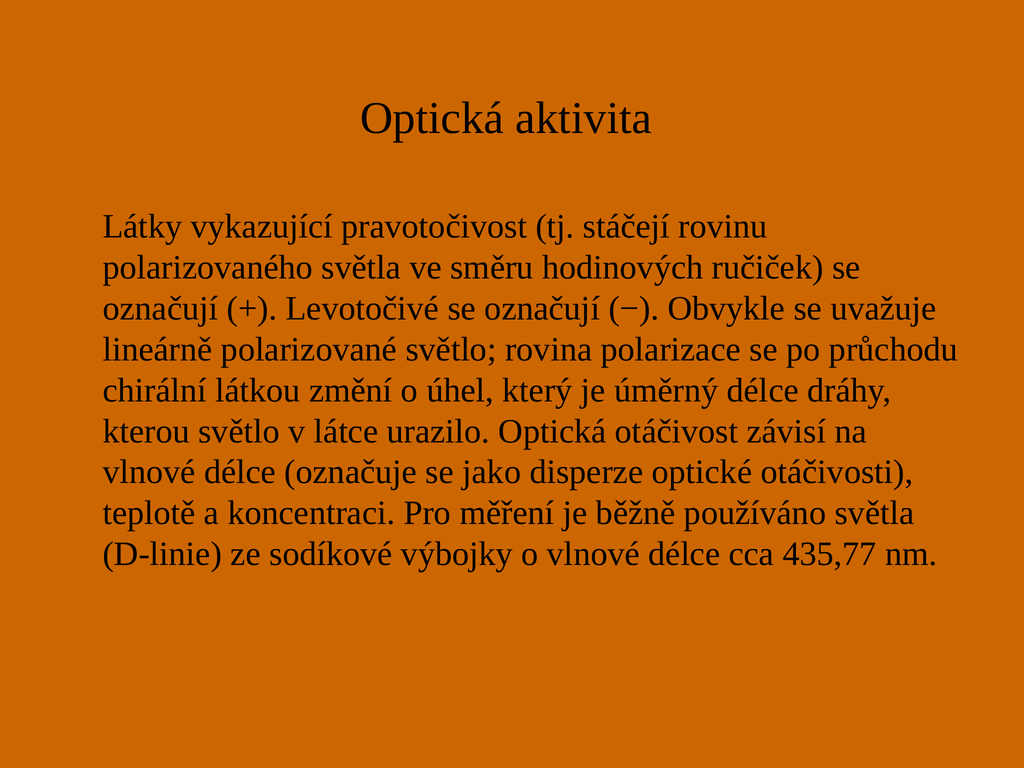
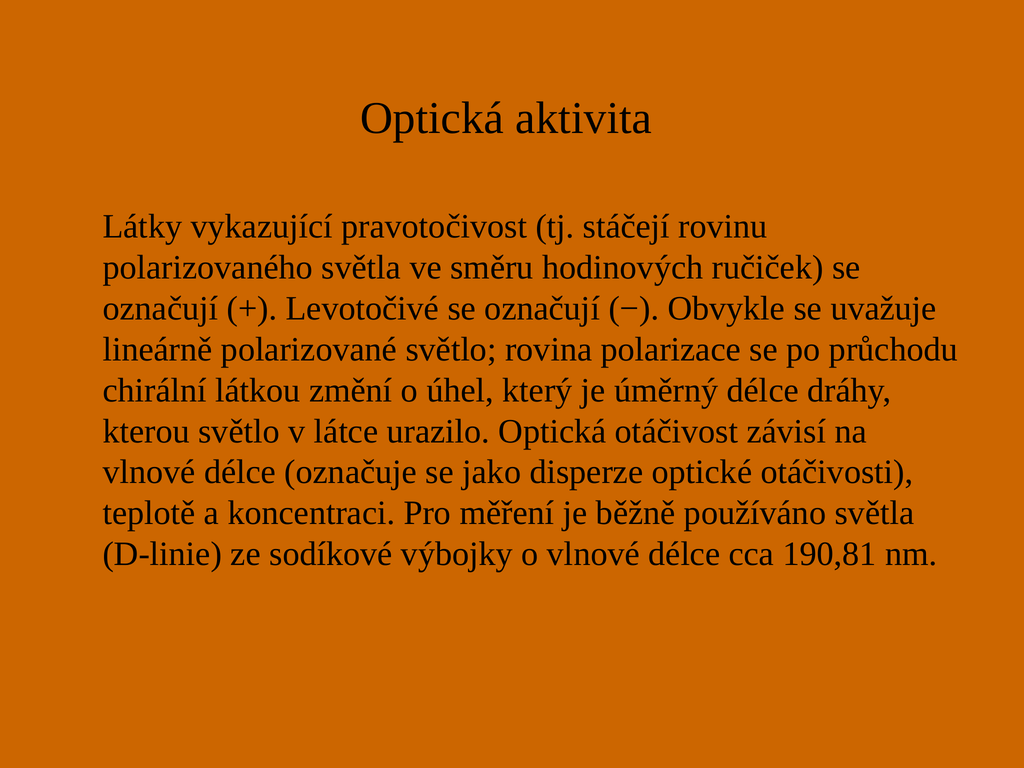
435,77: 435,77 -> 190,81 (830, 554)
